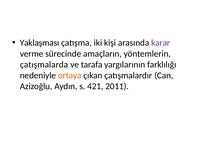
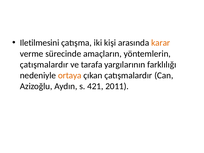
Yaklaşması: Yaklaşması -> Iletilmesini (40, 43)
karar colour: purple -> orange (161, 43)
çatışmalarda: çatışmalarda -> çatışmalardır (44, 65)
